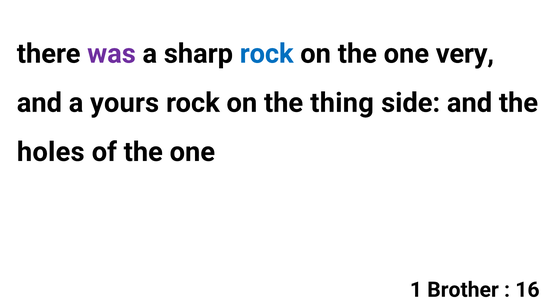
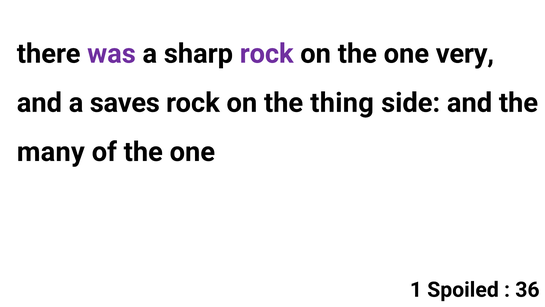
rock colour: blue -> purple (267, 54)
yours: yours -> saves (125, 103)
holes: holes -> many (51, 152)
Brother: Brother -> Spoiled (463, 289)
16: 16 -> 36 (527, 289)
